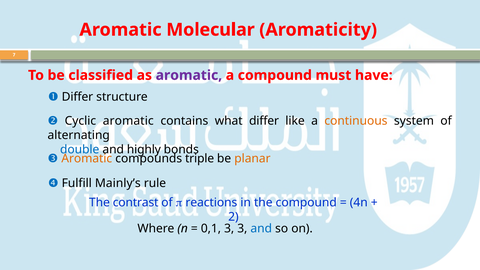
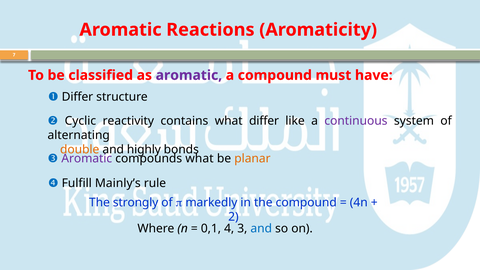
Molecular: Molecular -> Reactions (210, 30)
Cyclic aromatic: aromatic -> reactivity (128, 121)
continuous colour: orange -> purple (356, 121)
double colour: blue -> orange (80, 150)
Aromatic colour: orange -> purple (87, 158)
compounds triple: triple -> what (199, 158)
contrast: contrast -> strongly (136, 203)
reactions: reactions -> markedly (211, 203)
0,1 3: 3 -> 4 (229, 229)
